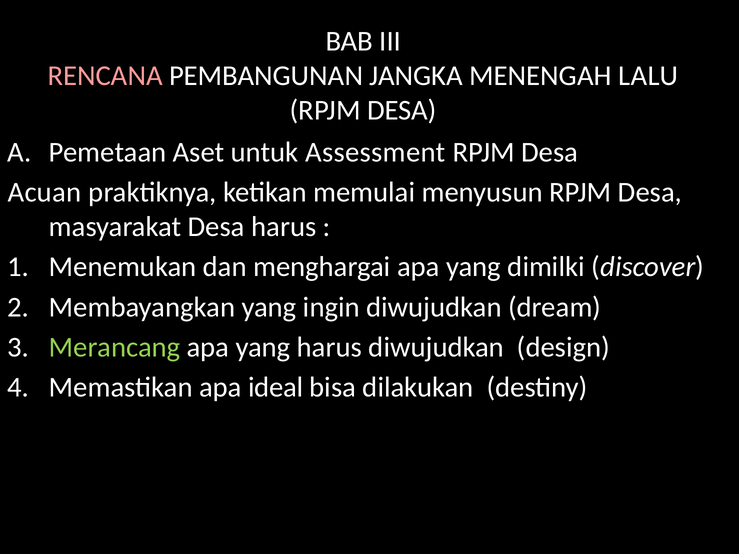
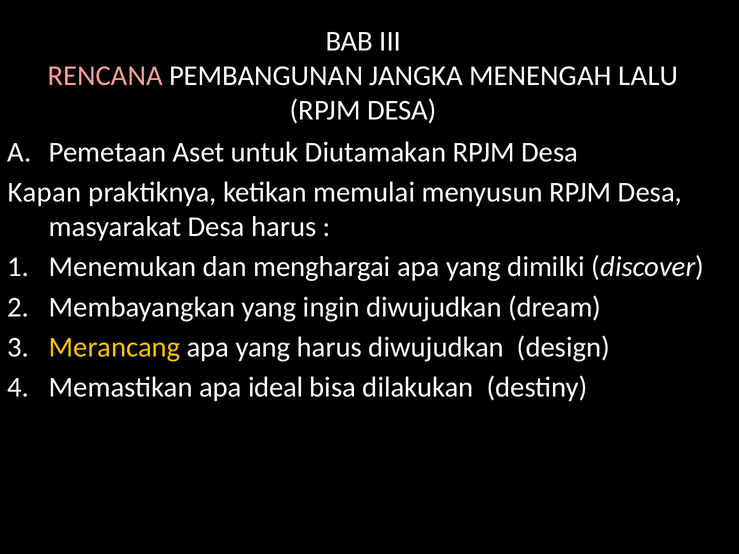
Assessment: Assessment -> Diutamakan (376, 152)
Acuan: Acuan -> Kapan (45, 192)
Merancang colour: light green -> yellow (115, 347)
